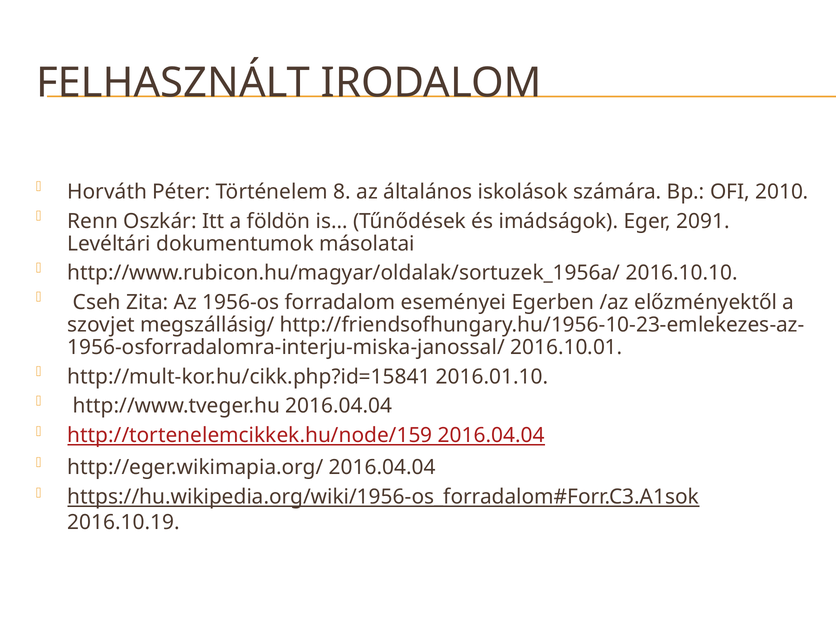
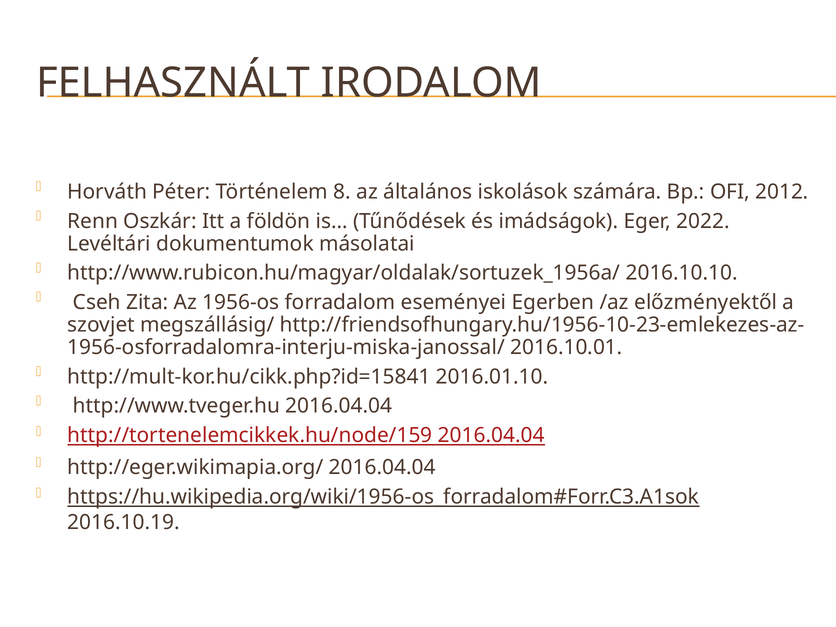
2010: 2010 -> 2012 (782, 192)
2091: 2091 -> 2022 (703, 221)
